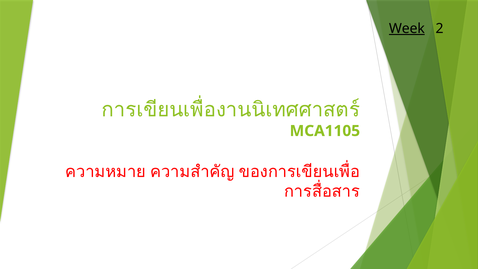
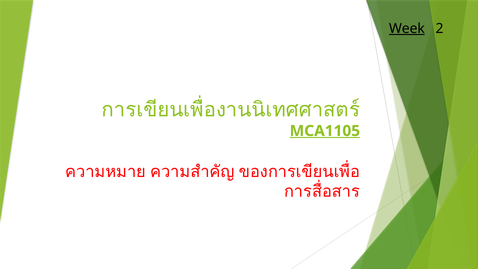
MCA1105 underline: none -> present (325, 131)
